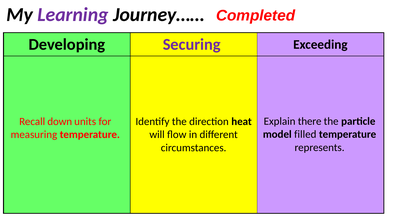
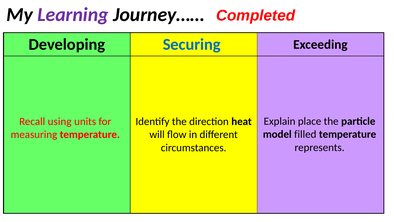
Securing colour: purple -> blue (192, 44)
there: there -> place (310, 121)
down: down -> using (60, 121)
